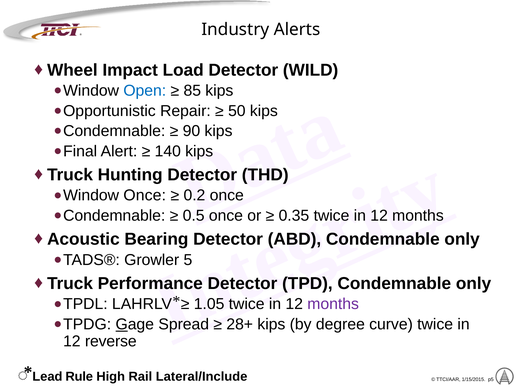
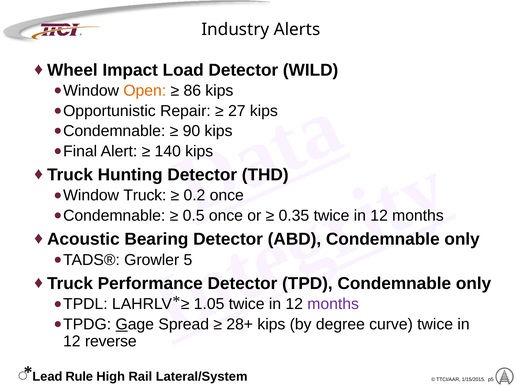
Open colour: blue -> orange (145, 91)
85: 85 -> 86 (192, 91)
50: 50 -> 27 (237, 111)
Once: Once -> Truck (145, 195)
Lateral/Include: Lateral/Include -> Lateral/System (202, 376)
